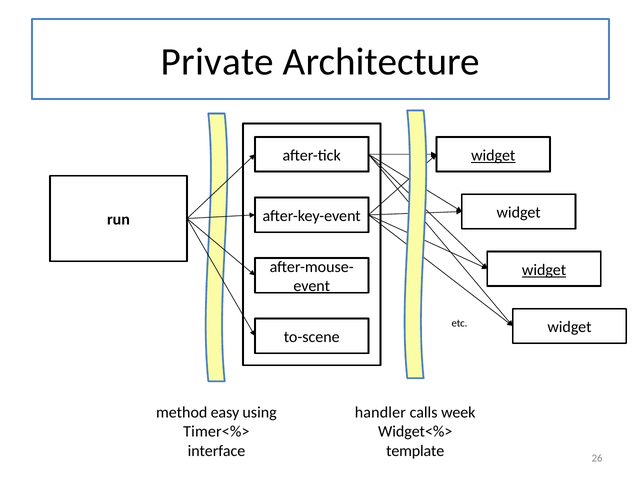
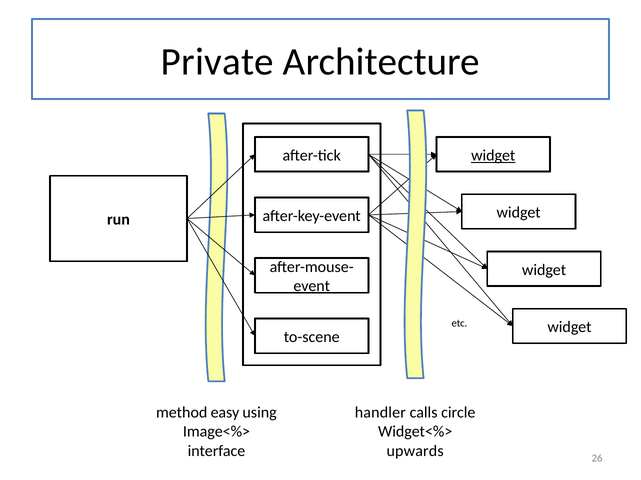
widget underline: present -> none (544, 270)
week: week -> circle (458, 413)
Timer<%>: Timer<%> -> Image<%> (216, 432)
template: template -> upwards (415, 452)
